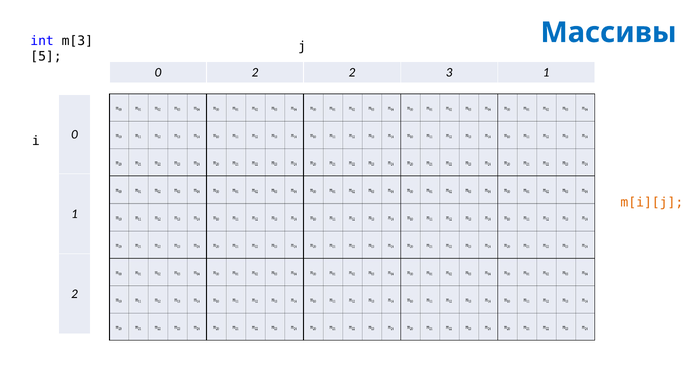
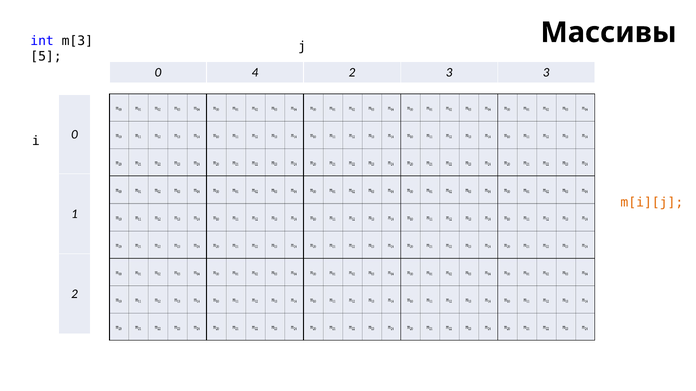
Массивы colour: blue -> black (609, 33)
0 2: 2 -> 4 (255, 73)
3 1: 1 -> 3 (546, 73)
